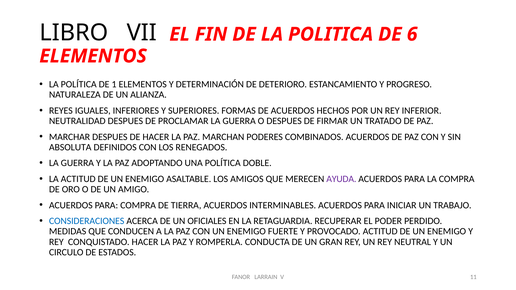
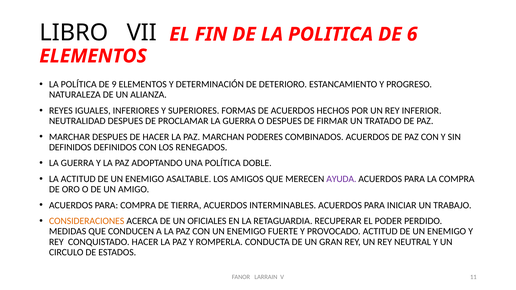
1: 1 -> 9 (114, 84)
ABSOLUTA: ABSOLUTA -> DEFINIDOS (70, 147)
CONSIDERACIONES colour: blue -> orange (87, 221)
